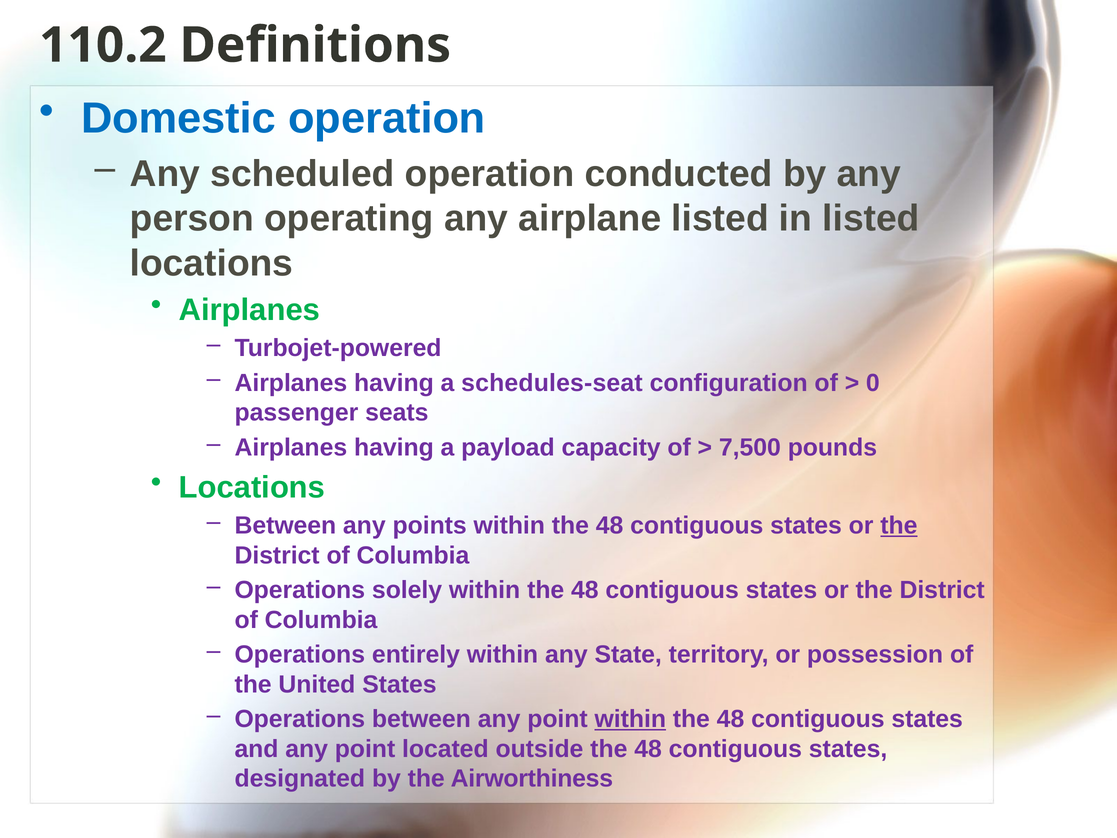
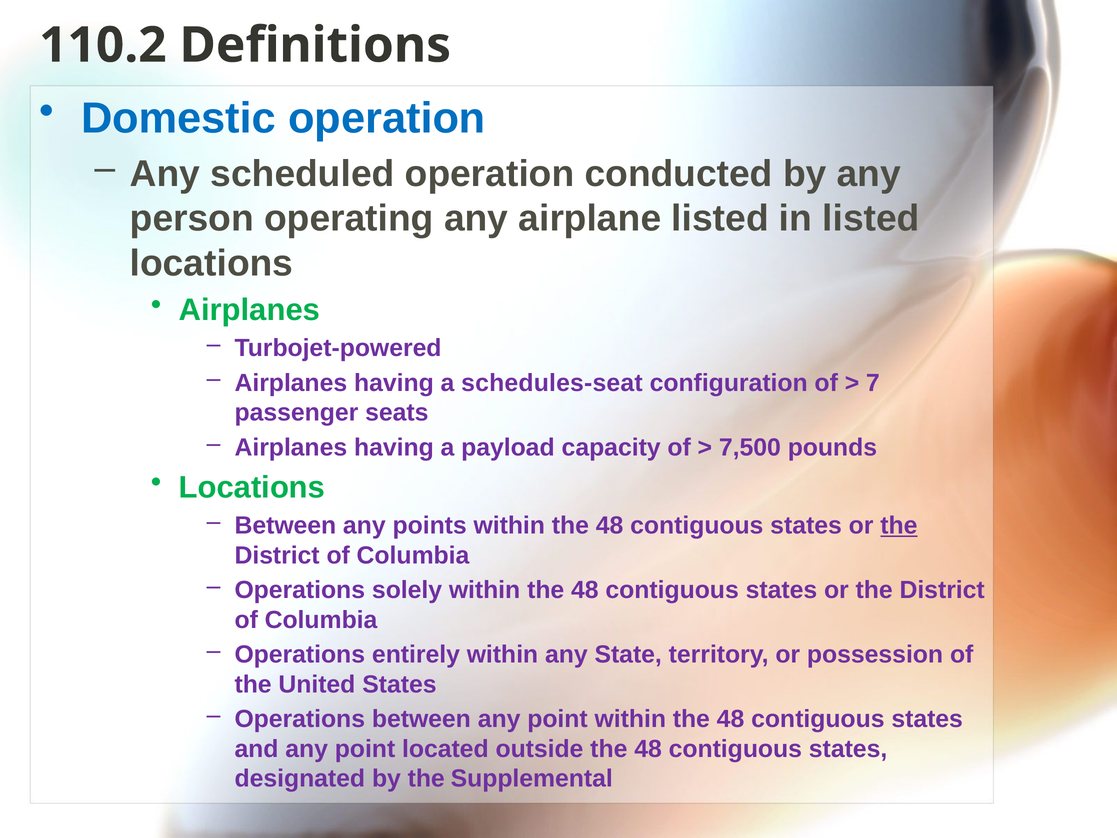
0: 0 -> 7 (873, 383)
within underline: present -> none (630, 719)
Airworthiness: Airworthiness -> Supplemental (532, 779)
